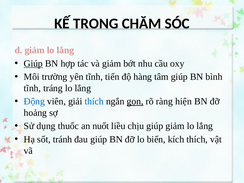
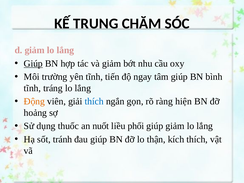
TRONG: TRONG -> TRUNG (96, 24)
hàng: hàng -> ngay (143, 77)
Động colour: blue -> orange (34, 101)
gọn underline: present -> none (135, 101)
chịu: chịu -> phối (136, 126)
biến: biến -> thận (156, 139)
